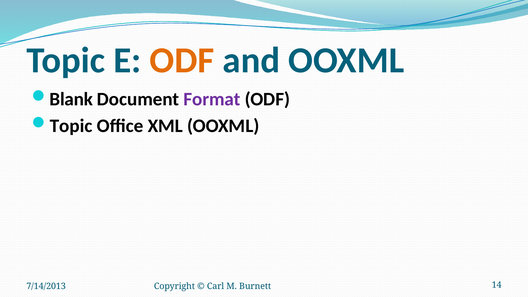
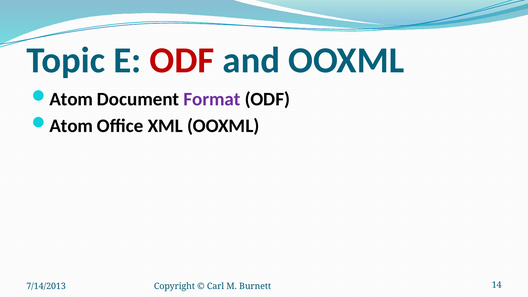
ODF colour: orange -> red (182, 61)
Blank: Blank -> Atom (71, 99)
Topic: Topic -> Atom (71, 126)
